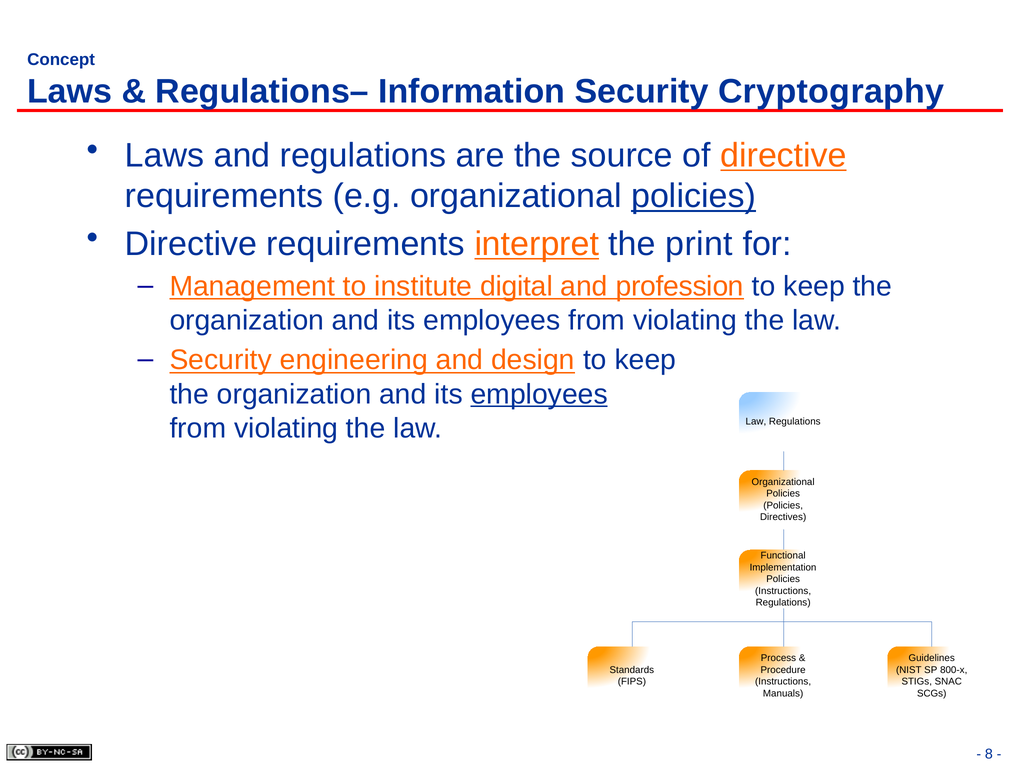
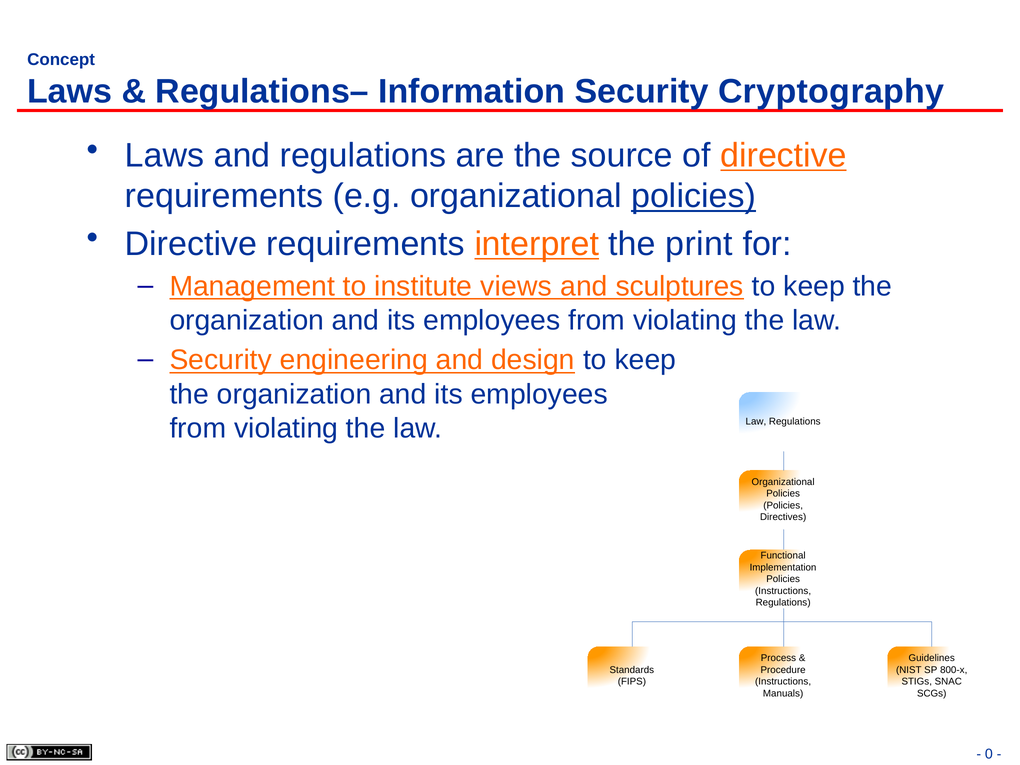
digital: digital -> views (516, 286)
profession: profession -> sculptures (680, 286)
employees underline: present -> none (539, 394)
8: 8 -> 0 (989, 754)
